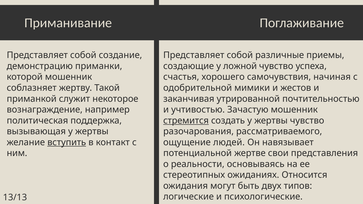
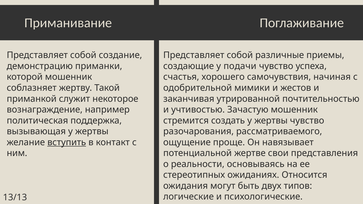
ложной: ложной -> подачи (240, 66)
стремится underline: present -> none (186, 121)
людей: людей -> проще (229, 142)
